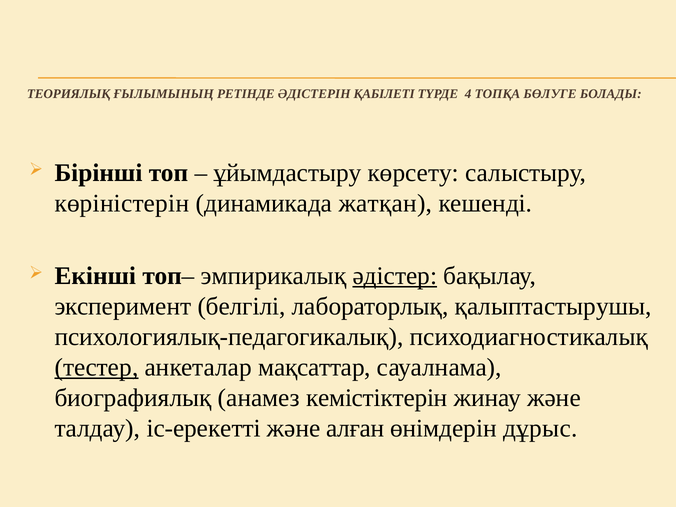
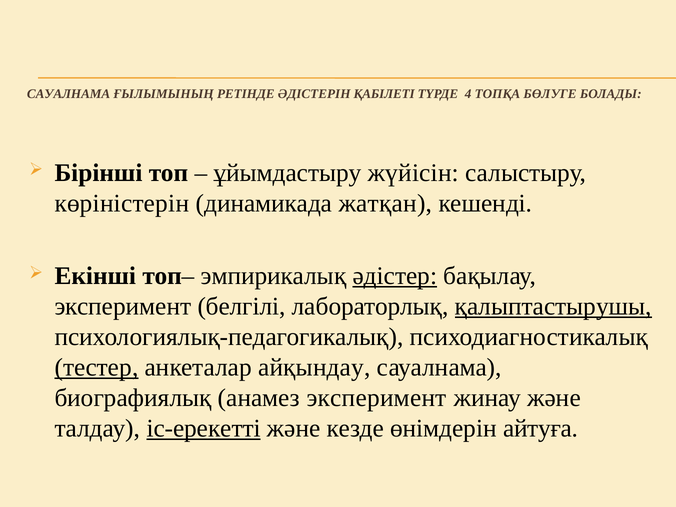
ТЕОРИЯЛЫҚ: ТЕОРИЯЛЫҚ -> САУАЛНАМА (69, 94)
көрсету: көрсету -> жүйісін (413, 173)
қалыптастырушы underline: none -> present (553, 307)
мақсаттар: мақсаттар -> айқындау (314, 367)
анамез кемістіктерін: кемістіктерін -> эксперимент (377, 398)
іс-ерекетті underline: none -> present (204, 428)
алған: алған -> кезде (355, 428)
дұрыс: дұрыс -> айтуға (541, 428)
